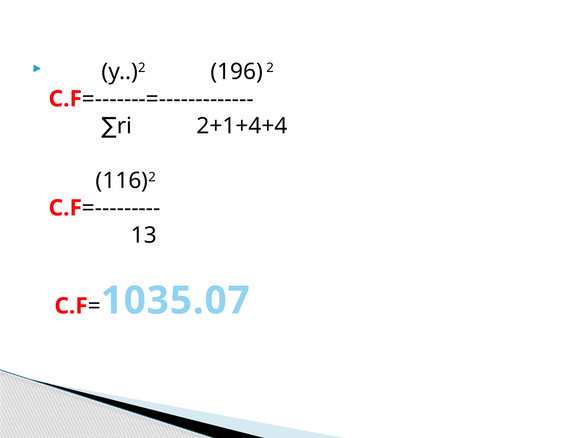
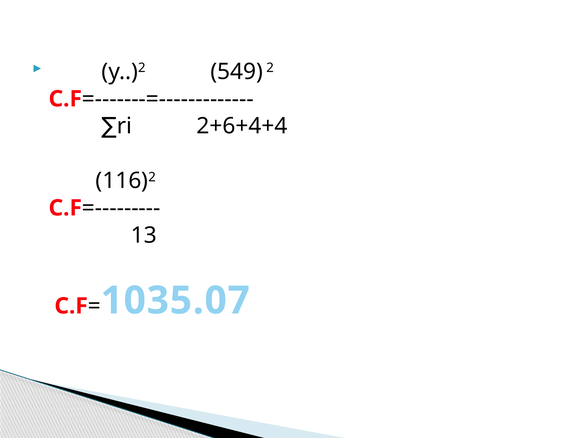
196: 196 -> 549 (237, 72)
2+1+4+4: 2+1+4+4 -> 2+6+4+4 (242, 126)
